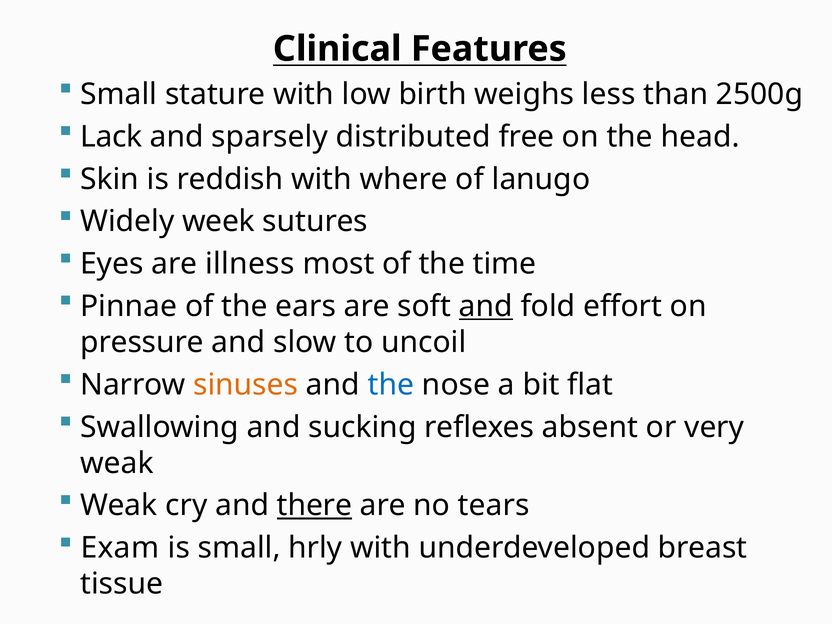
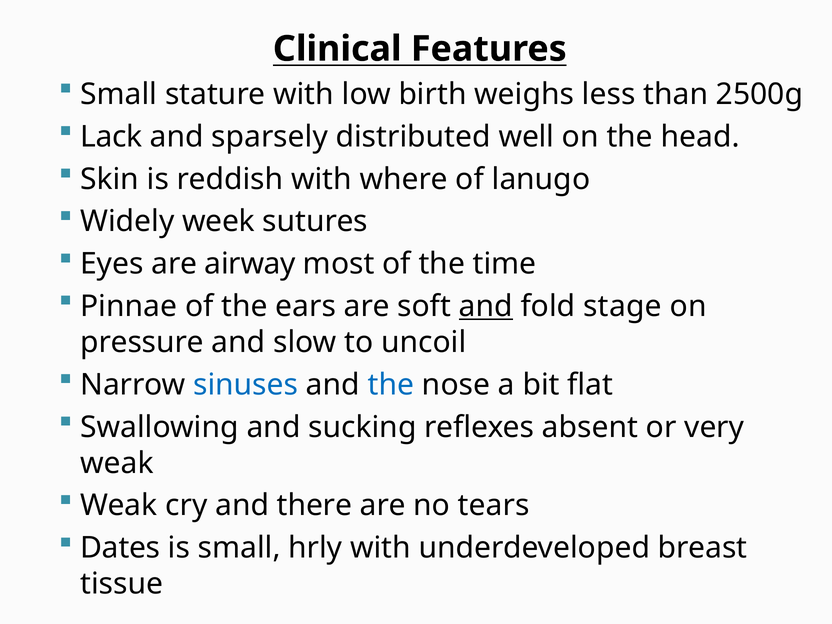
free: free -> well (526, 137)
illness: illness -> airway (250, 264)
effort: effort -> stage (623, 306)
sinuses colour: orange -> blue (246, 385)
there underline: present -> none (315, 506)
Exam: Exam -> Dates (120, 548)
